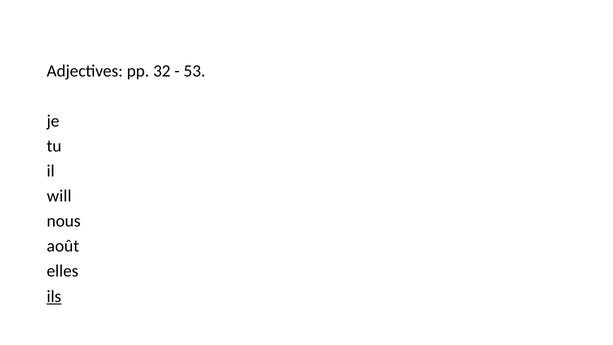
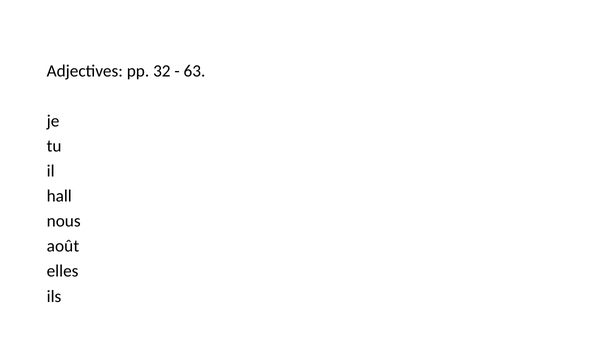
53: 53 -> 63 (195, 71)
will: will -> hall (59, 196)
ils underline: present -> none (54, 296)
